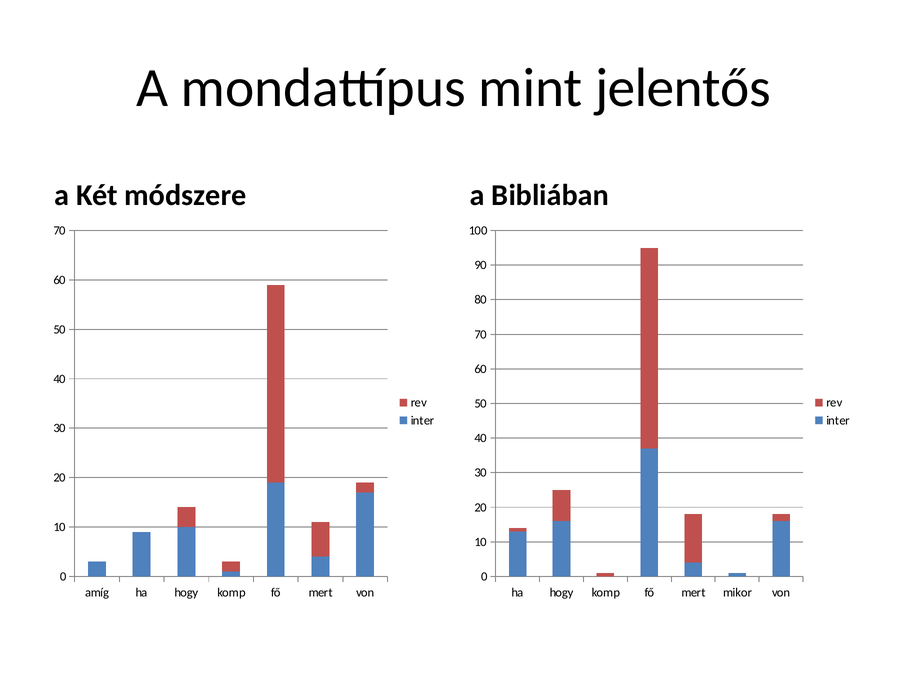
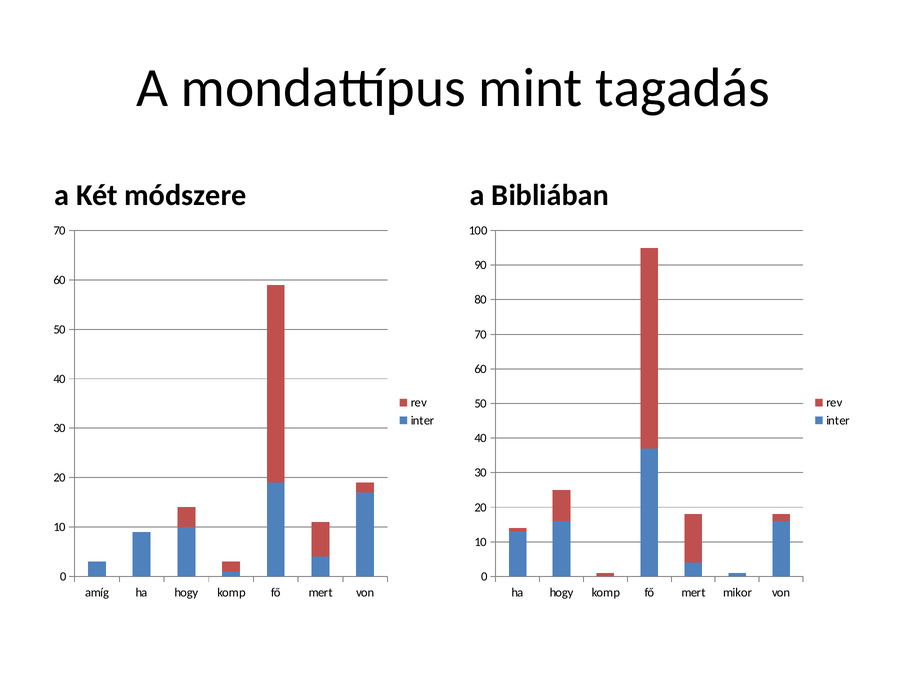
jelentős: jelentős -> tagadás (683, 88)
